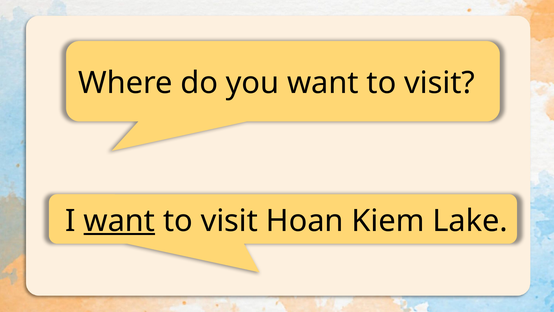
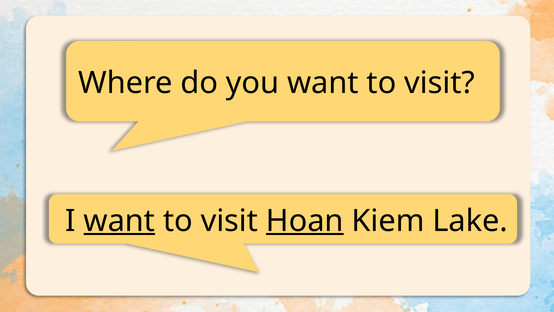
Hoan underline: none -> present (305, 221)
